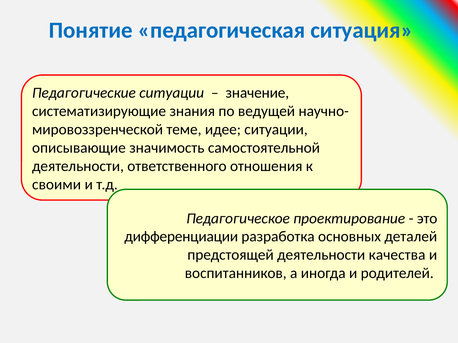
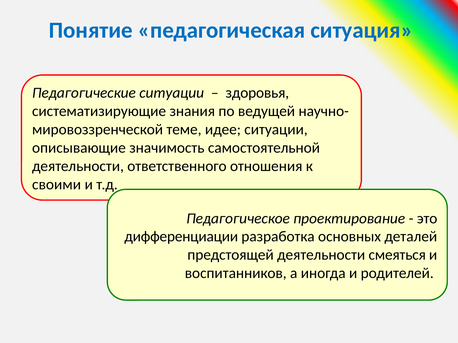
значение: значение -> здоровья (257, 93)
качества: качества -> смеяться (397, 255)
